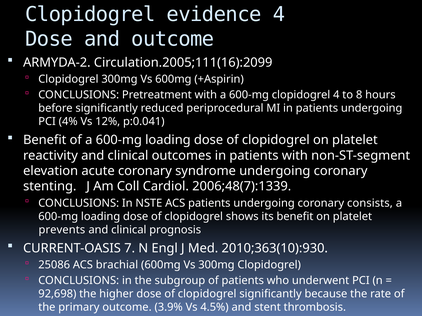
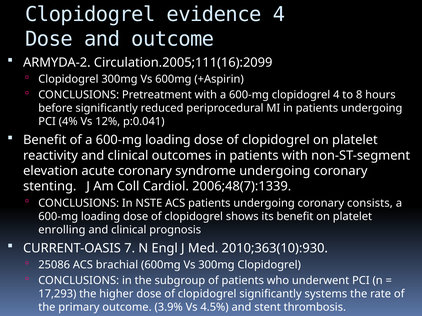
prevents: prevents -> enrolling (62, 230)
92,698: 92,698 -> 17,293 (57, 294)
because: because -> systems (326, 294)
